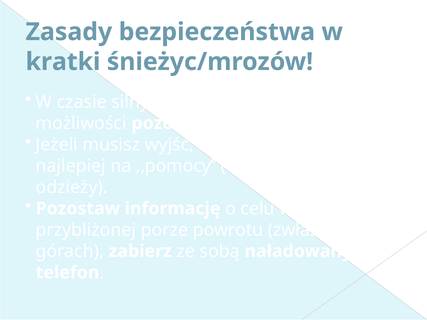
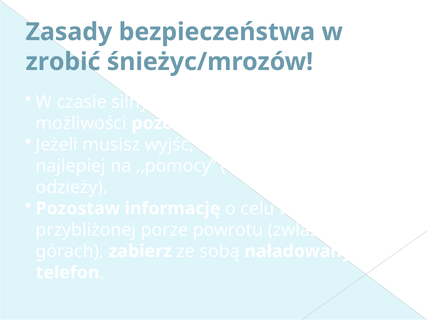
kratki: kratki -> zrobić (63, 62)
